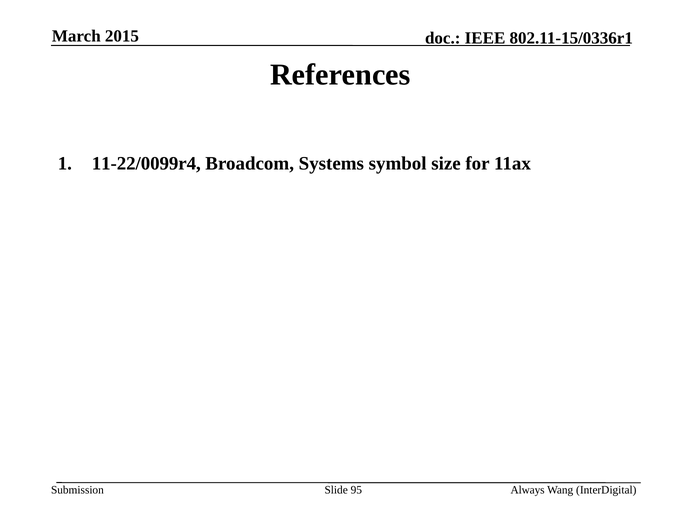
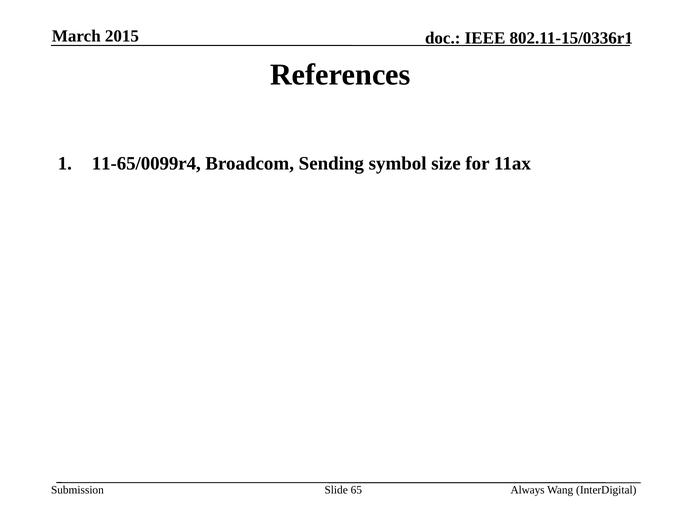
11-22/0099r4: 11-22/0099r4 -> 11-65/0099r4 (146, 164)
Systems: Systems -> Sending (331, 164)
95: 95 -> 65 (356, 490)
